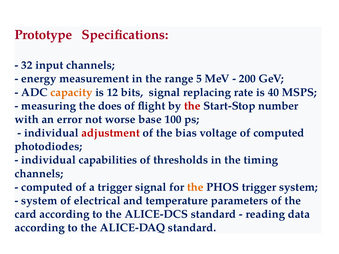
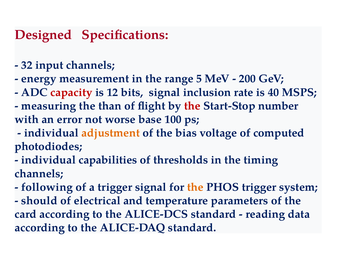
Prototype: Prototype -> Designed (43, 35)
capacity colour: orange -> red (71, 92)
replacing: replacing -> inclusion (207, 92)
does: does -> than (110, 106)
adjustment colour: red -> orange (111, 133)
computed: computed -> following (47, 187)
system: system -> should (39, 201)
